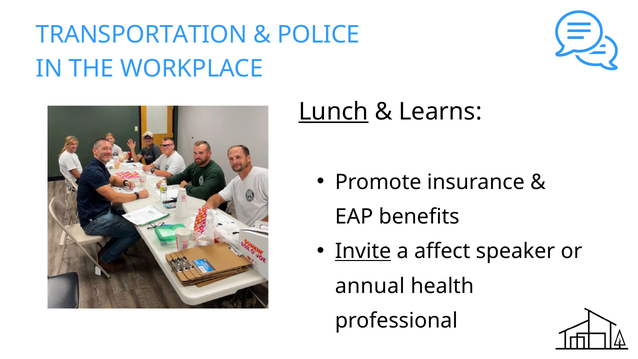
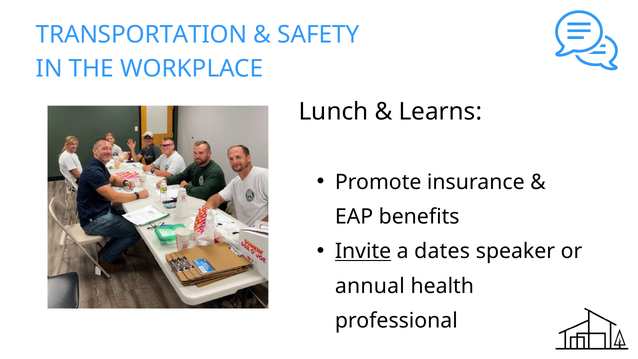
POLICE: POLICE -> SAFETY (318, 35)
Lunch underline: present -> none (334, 112)
affect: affect -> dates (442, 251)
